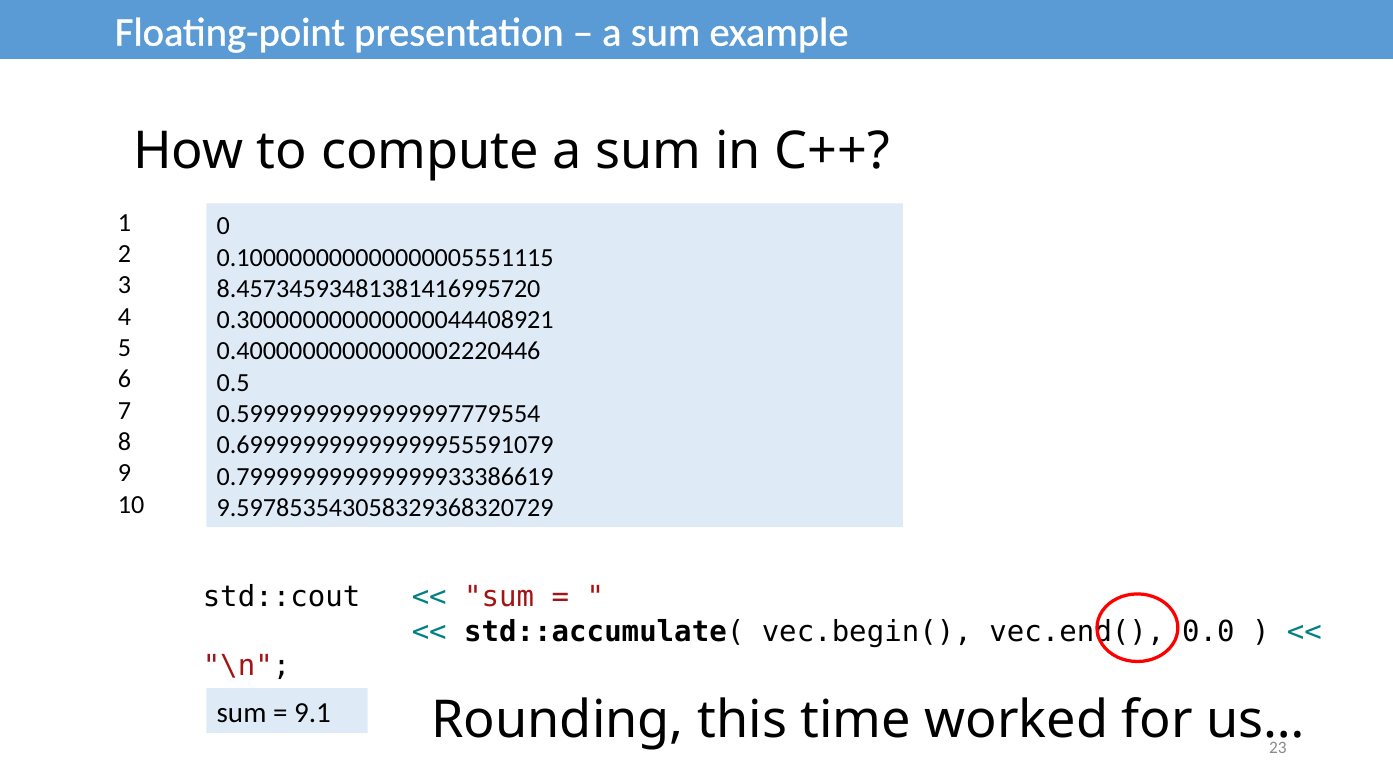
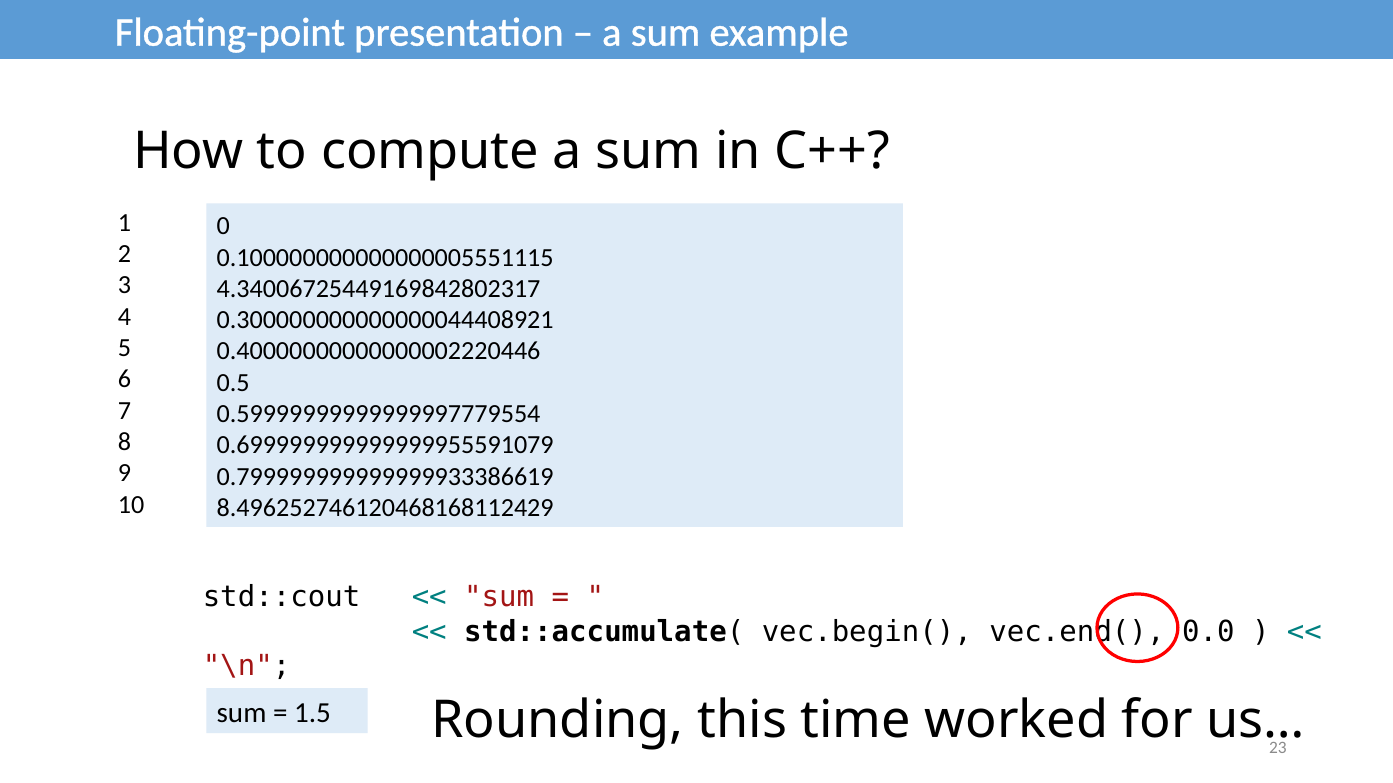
8.45734593481381416995720: 8.45734593481381416995720 -> 4.34006725449169842802317 (379, 289)
9.597853543058329368320729: 9.597853543058329368320729 -> 8.496252746120468168112429 (385, 508)
9.1: 9.1 -> 1.5 (312, 713)
